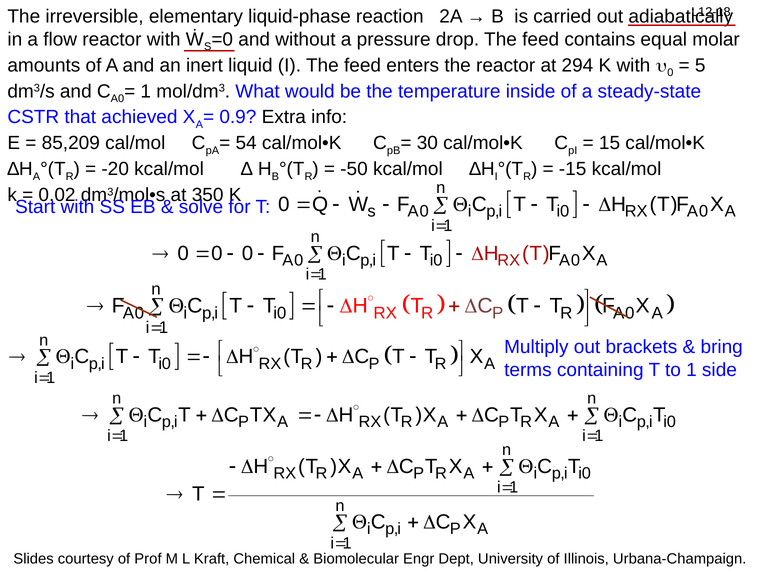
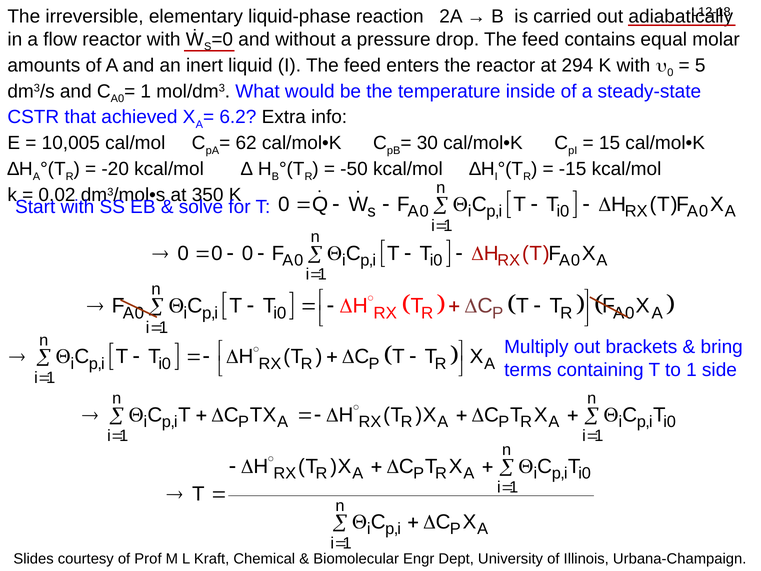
0.9: 0.9 -> 6.2 (238, 117)
85,209: 85,209 -> 10,005 (71, 143)
54: 54 -> 62 (246, 143)
